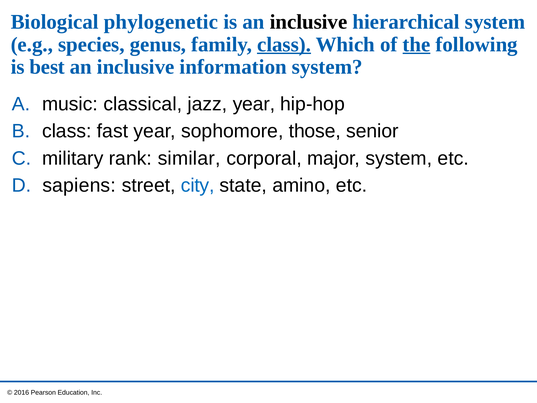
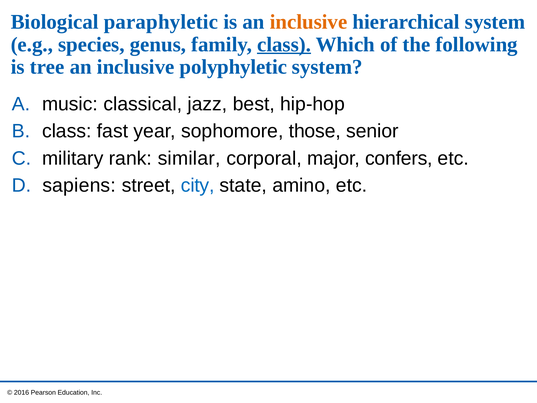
phylogenetic: phylogenetic -> paraphyletic (161, 22)
inclusive colour: black -> orange (309, 22)
the underline: present -> none (416, 44)
best: best -> tree (47, 67)
information: information -> polyphyletic (233, 67)
jazz year: year -> best (254, 104)
major system: system -> confers (399, 158)
